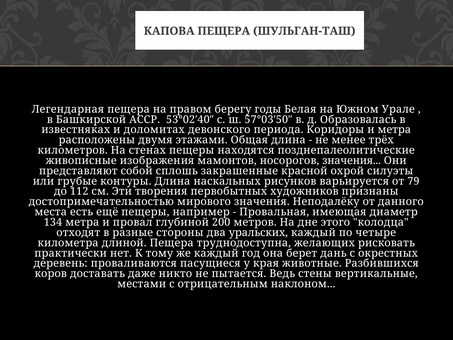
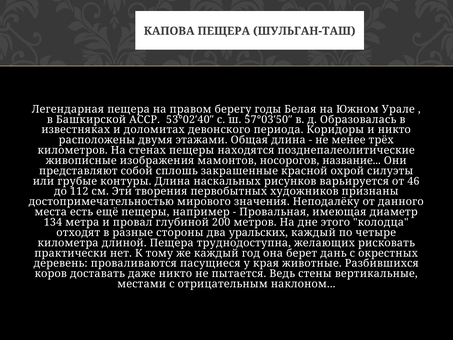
и метра: метра -> никто (394, 130)
носорогов значения: значения -> название (352, 160)
79: 79 -> 46 (413, 181)
